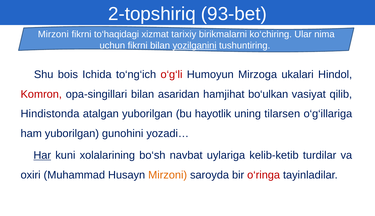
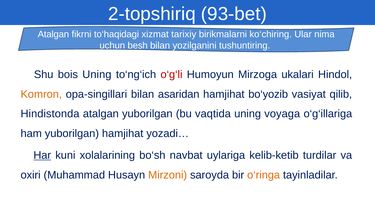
Mirzoni: Mirzoni -> Atalgan (53, 34)
uchun fikrni: fikrni -> besh (138, 46)
yozilganini underline: present -> none (195, 46)
bois Ichida: Ichida -> Uning (97, 75)
Komron colour: red -> orange (41, 94)
bo‘ulkan: bo‘ulkan -> bo‘yozib (268, 94)
hayotlik: hayotlik -> vaqtida (213, 114)
tilarsen: tilarsen -> voyaga (282, 114)
yuborilgan gunohini: gunohini -> hamjihat (123, 134)
o‘ringa colour: red -> orange (264, 175)
